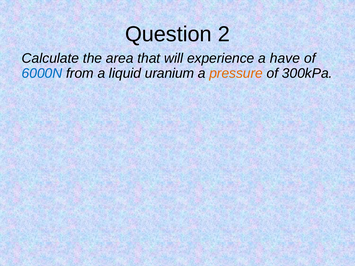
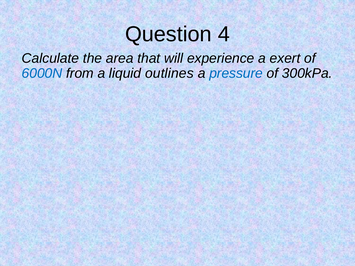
2: 2 -> 4 (224, 34)
have: have -> exert (285, 58)
uranium: uranium -> outlines (169, 73)
pressure colour: orange -> blue (236, 73)
